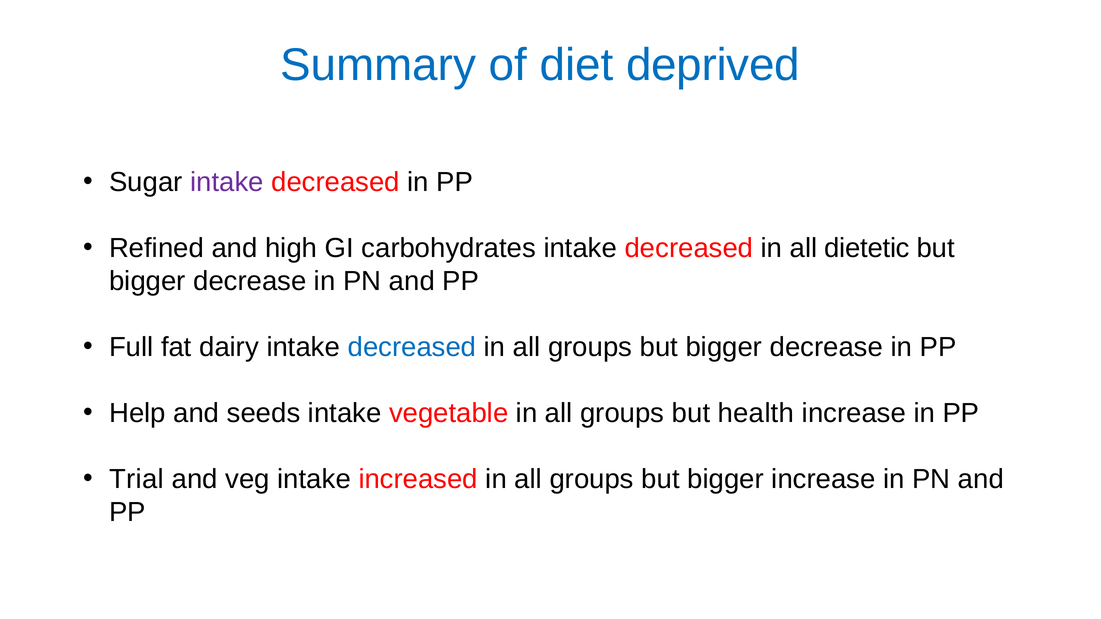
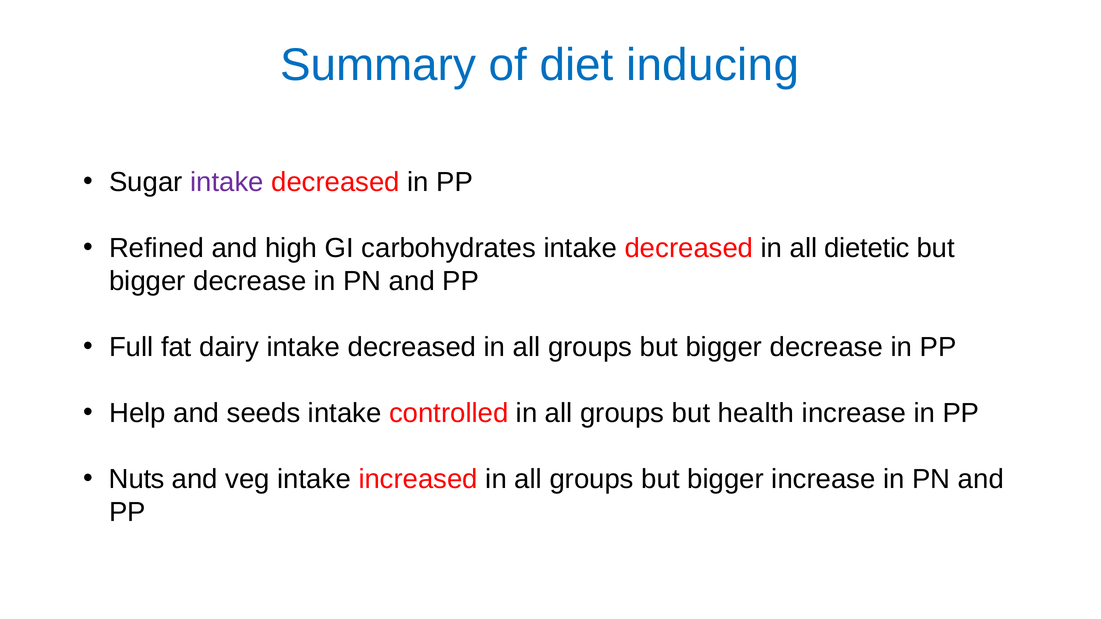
deprived: deprived -> inducing (713, 65)
decreased colour: blue -> black (412, 347)
vegetable: vegetable -> controlled (449, 413)
Trial: Trial -> Nuts (137, 479)
